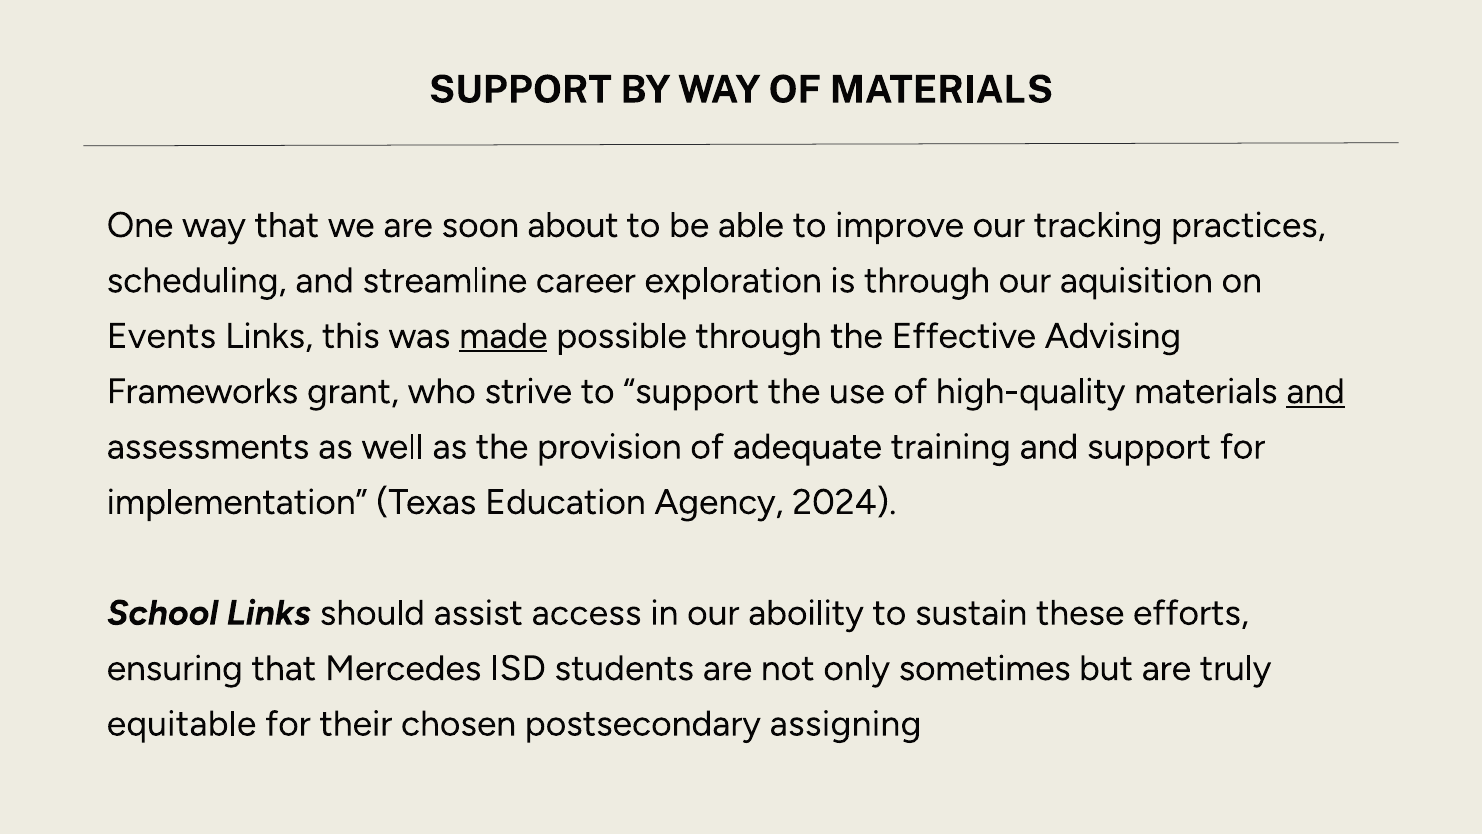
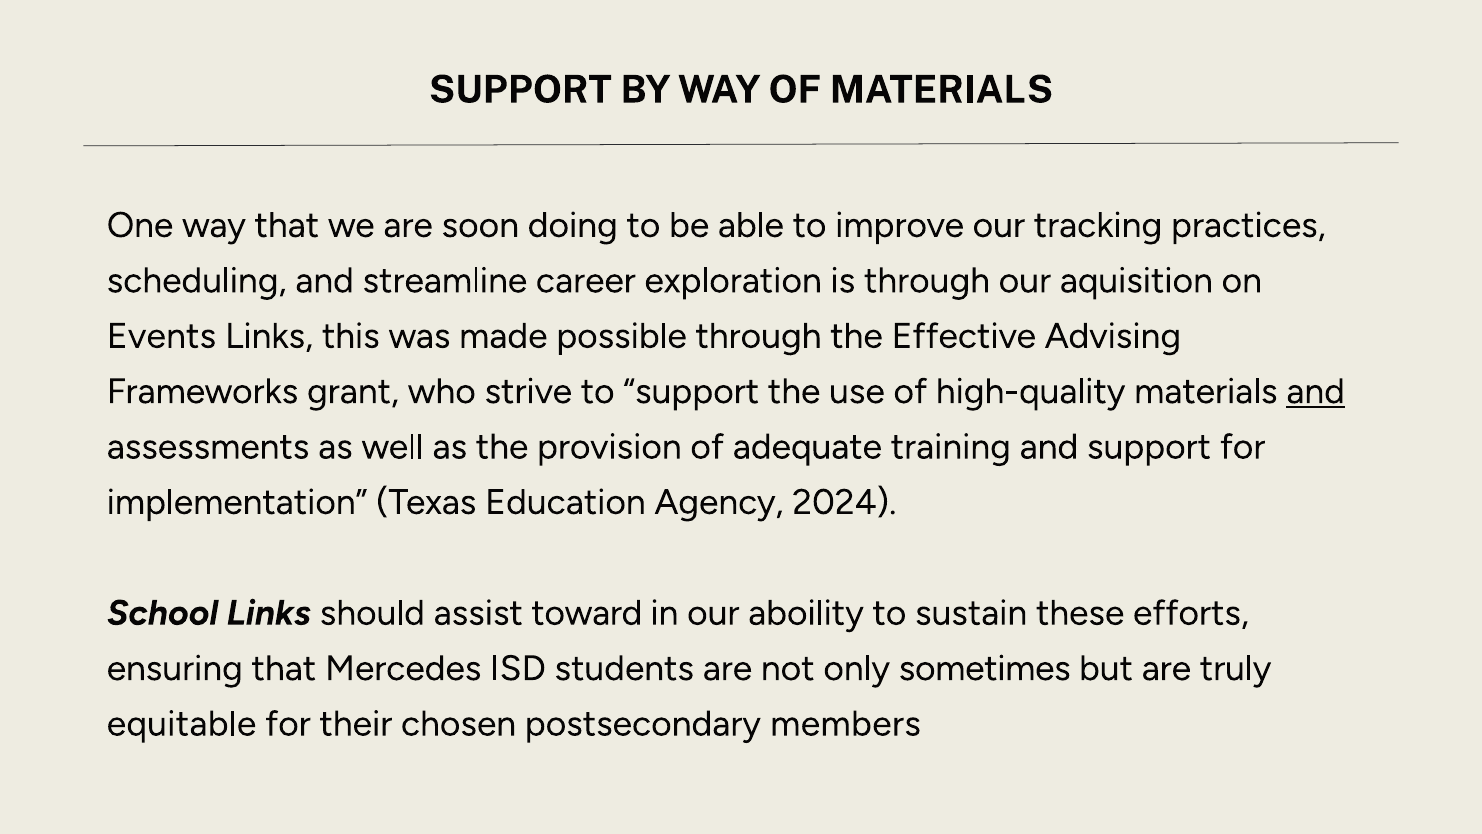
about: about -> doing (573, 225)
made underline: present -> none (503, 336)
access: access -> toward (587, 613)
assigning: assigning -> members (846, 723)
